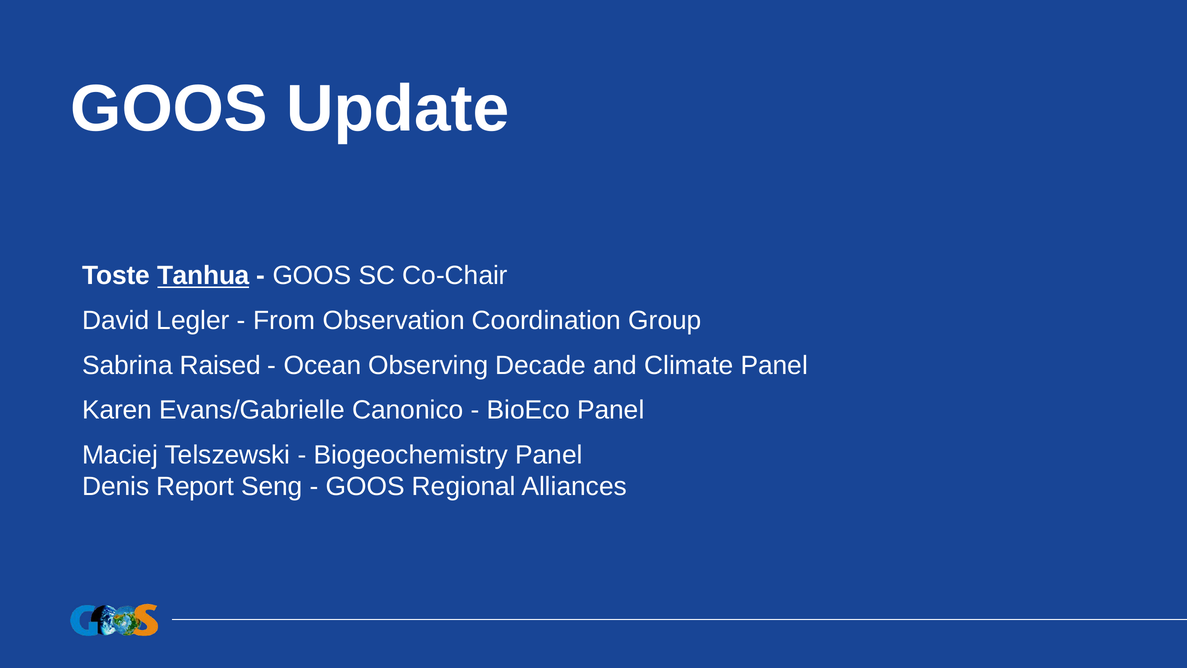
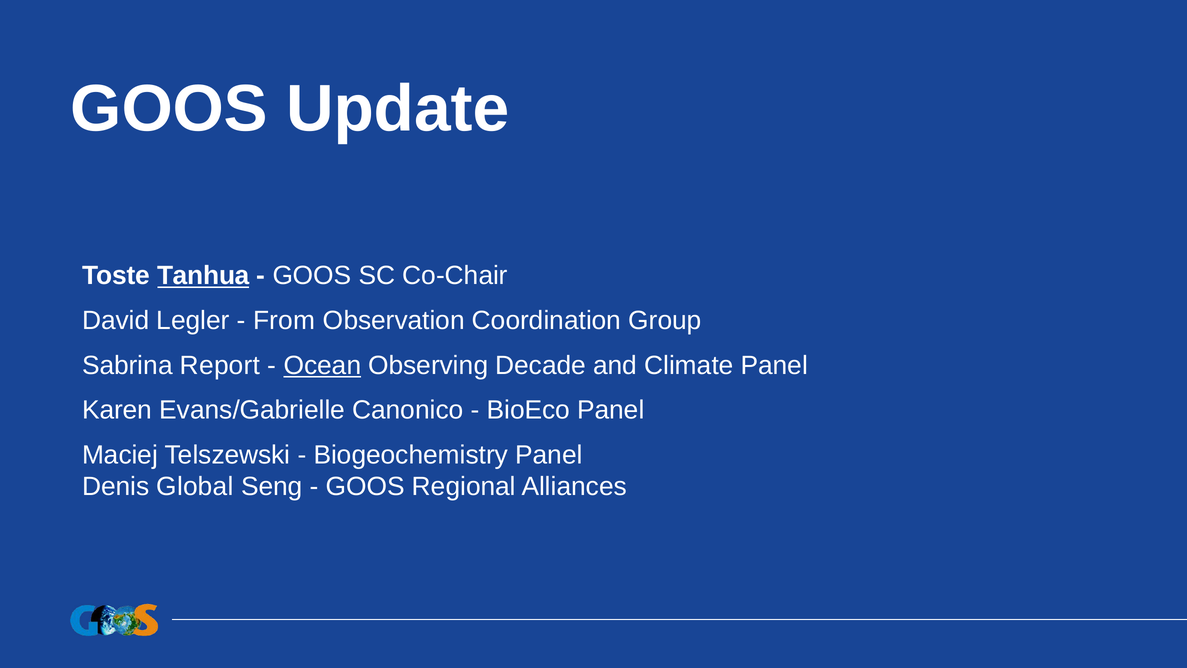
Raised: Raised -> Report (220, 365)
Ocean underline: none -> present (322, 365)
Report: Report -> Global (195, 487)
